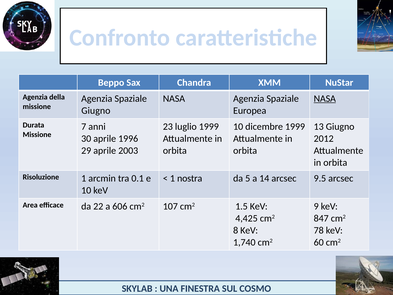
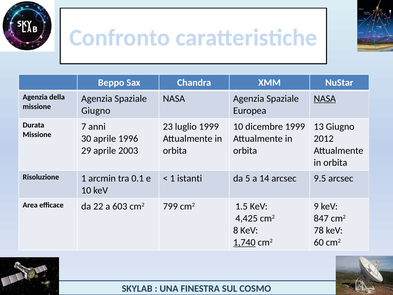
nostra: nostra -> istanti (190, 178)
606: 606 -> 603 (120, 206)
107: 107 -> 799 (170, 206)
1,740 underline: none -> present (244, 242)
